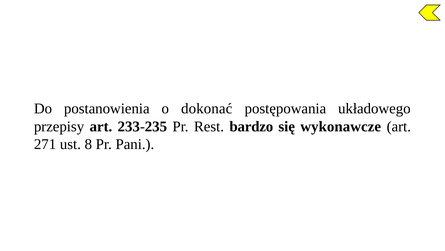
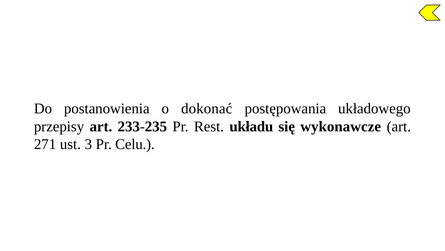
bardzo: bardzo -> układu (251, 126)
8: 8 -> 3 (88, 144)
Pani: Pani -> Celu (135, 144)
